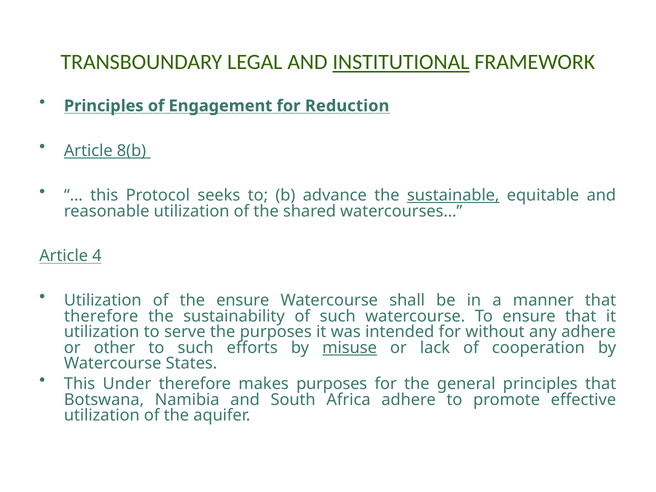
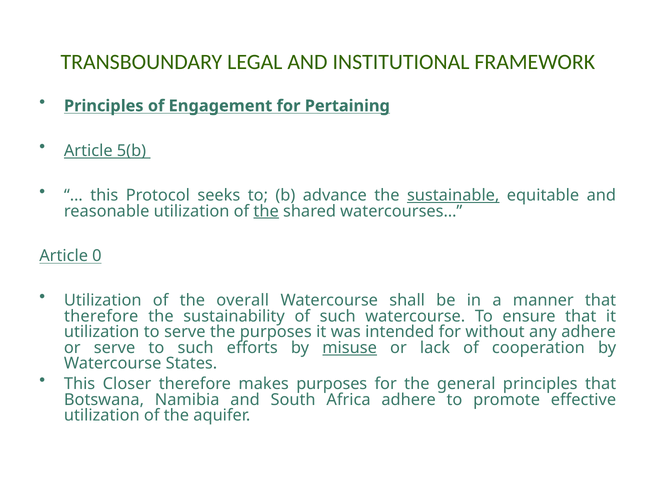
INSTITUTIONAL underline: present -> none (401, 62)
Reduction: Reduction -> Pertaining (347, 106)
8(b: 8(b -> 5(b (131, 151)
the underline: none -> present (266, 211)
4: 4 -> 0 (97, 256)
the ensure: ensure -> overall (243, 301)
or other: other -> serve (115, 348)
Under: Under -> Closer (127, 384)
